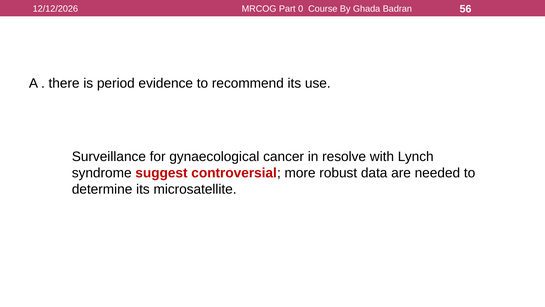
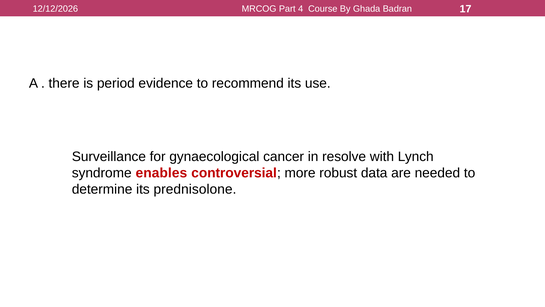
0: 0 -> 4 (301, 9)
56: 56 -> 17 (466, 9)
suggest: suggest -> enables (161, 173)
microsatellite: microsatellite -> prednisolone (195, 189)
